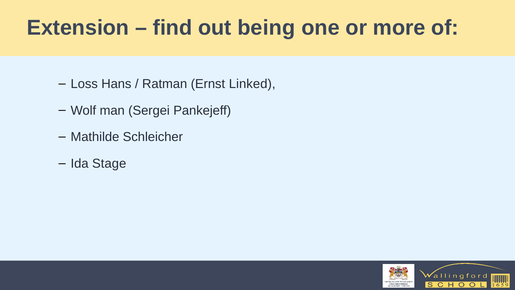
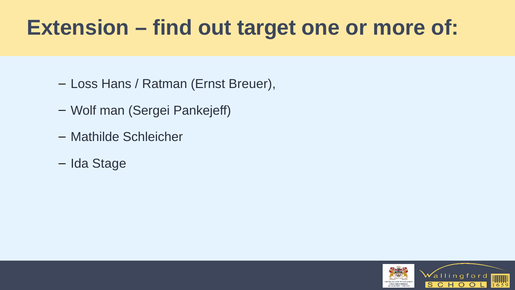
being: being -> target (267, 28)
Linked: Linked -> Breuer (252, 84)
